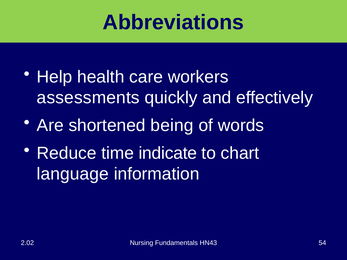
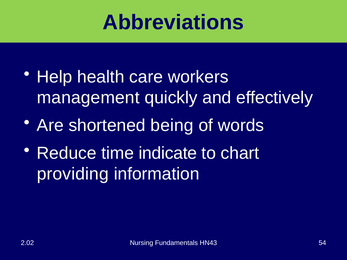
assessments: assessments -> management (88, 98)
language: language -> providing (73, 174)
